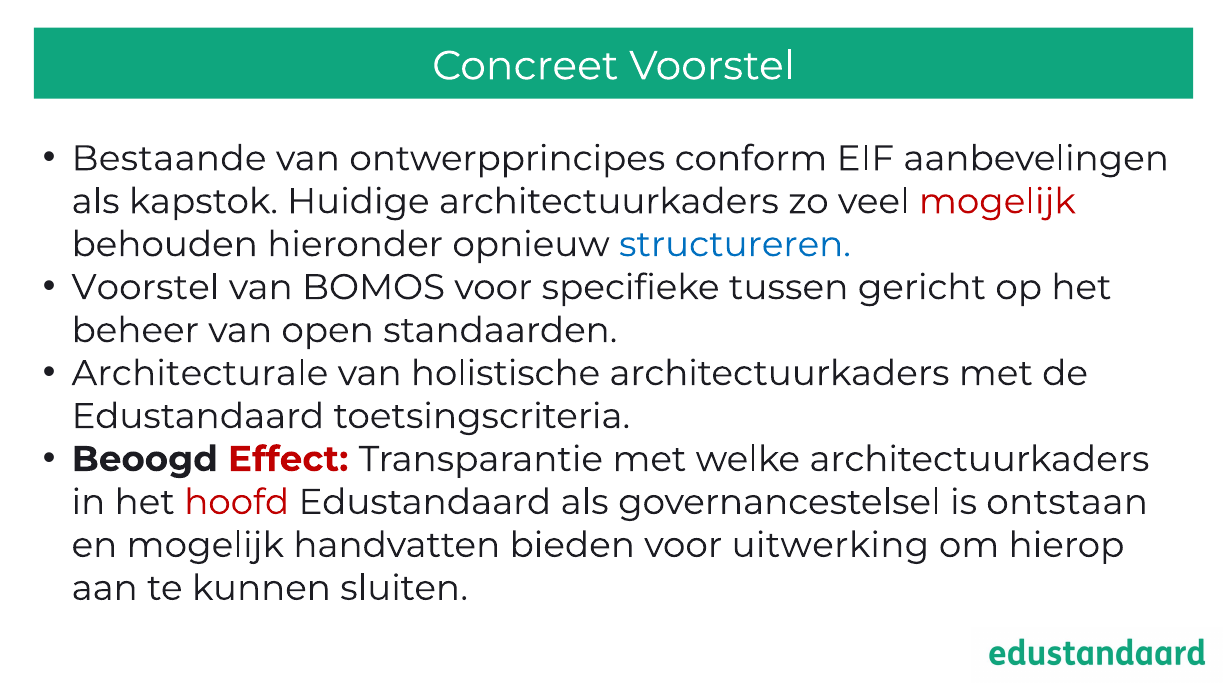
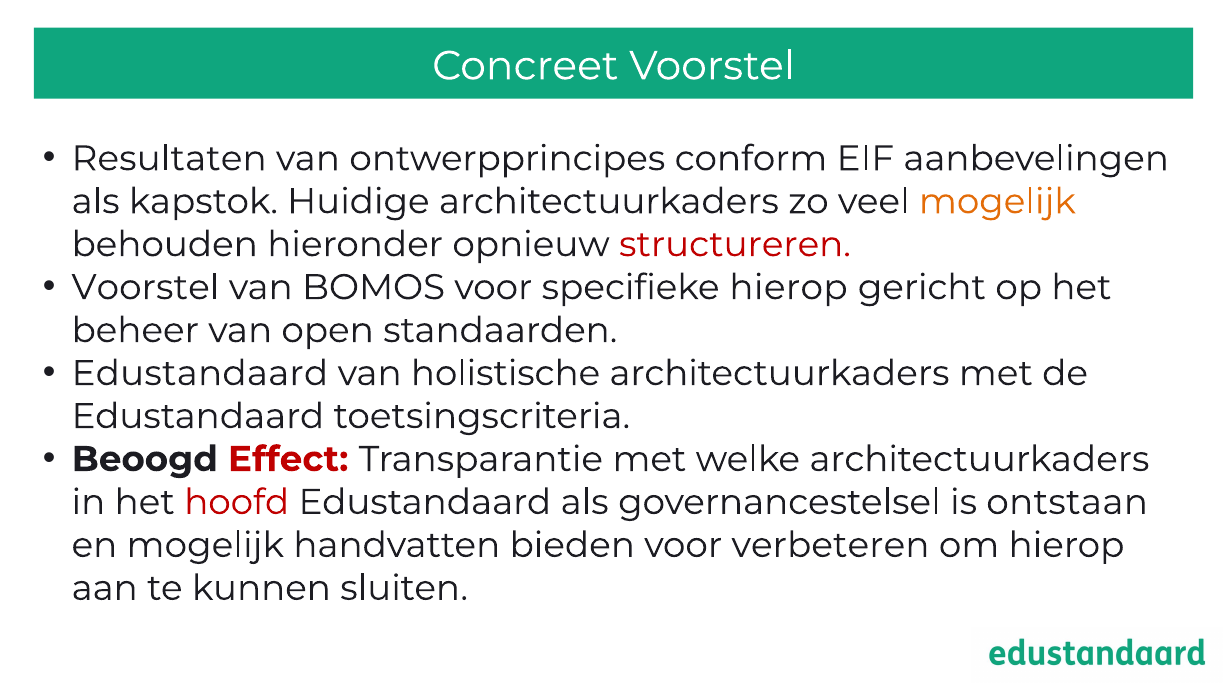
Bestaande: Bestaande -> Resultaten (169, 159)
mogelijk colour: red -> orange (997, 202)
structureren colour: blue -> red (735, 244)
specifieke tussen: tussen -> hierop (788, 287)
Architecturale: Architecturale -> Edustandaard (200, 373)
uitwerking: uitwerking -> verbeteren (830, 545)
